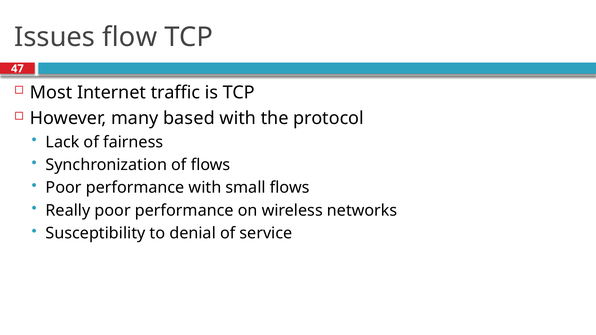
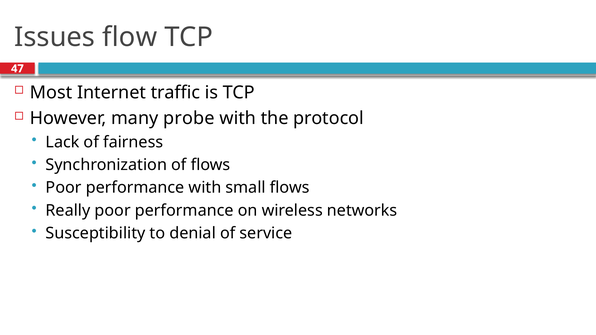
based: based -> probe (189, 118)
